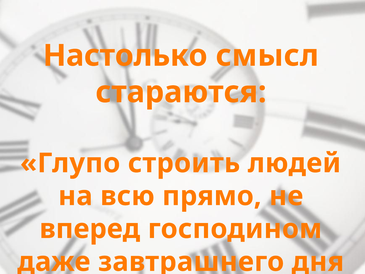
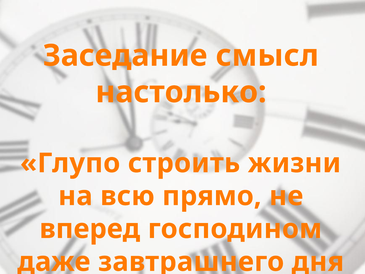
Настолько: Настолько -> Заседание (125, 56)
стараются: стараются -> настолько (181, 92)
людей: людей -> жизни (294, 163)
